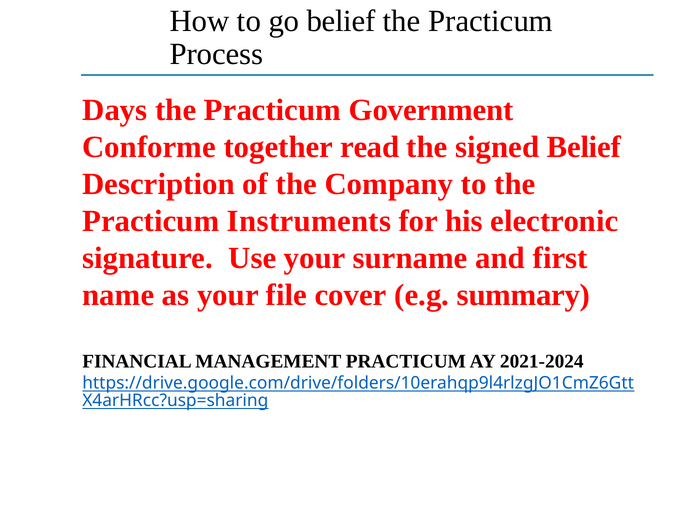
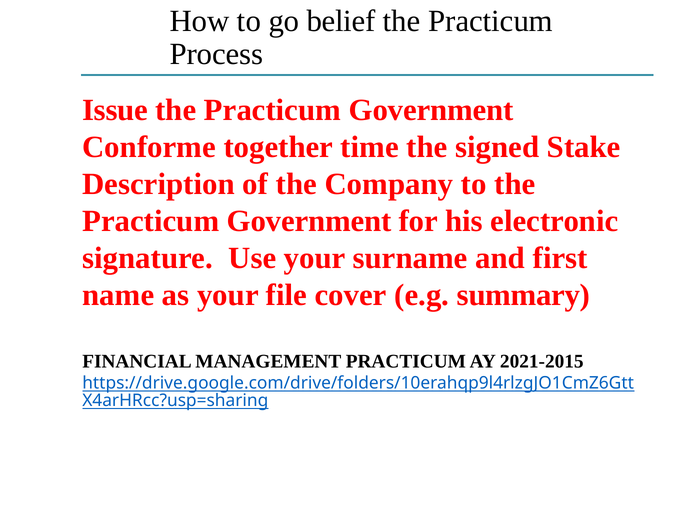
Days: Days -> Issue (115, 110)
read: read -> time (370, 147)
signed Belief: Belief -> Stake (584, 147)
Instruments: Instruments -> Government (309, 221)
2021-2024: 2021-2024 -> 2021-2015 (542, 362)
